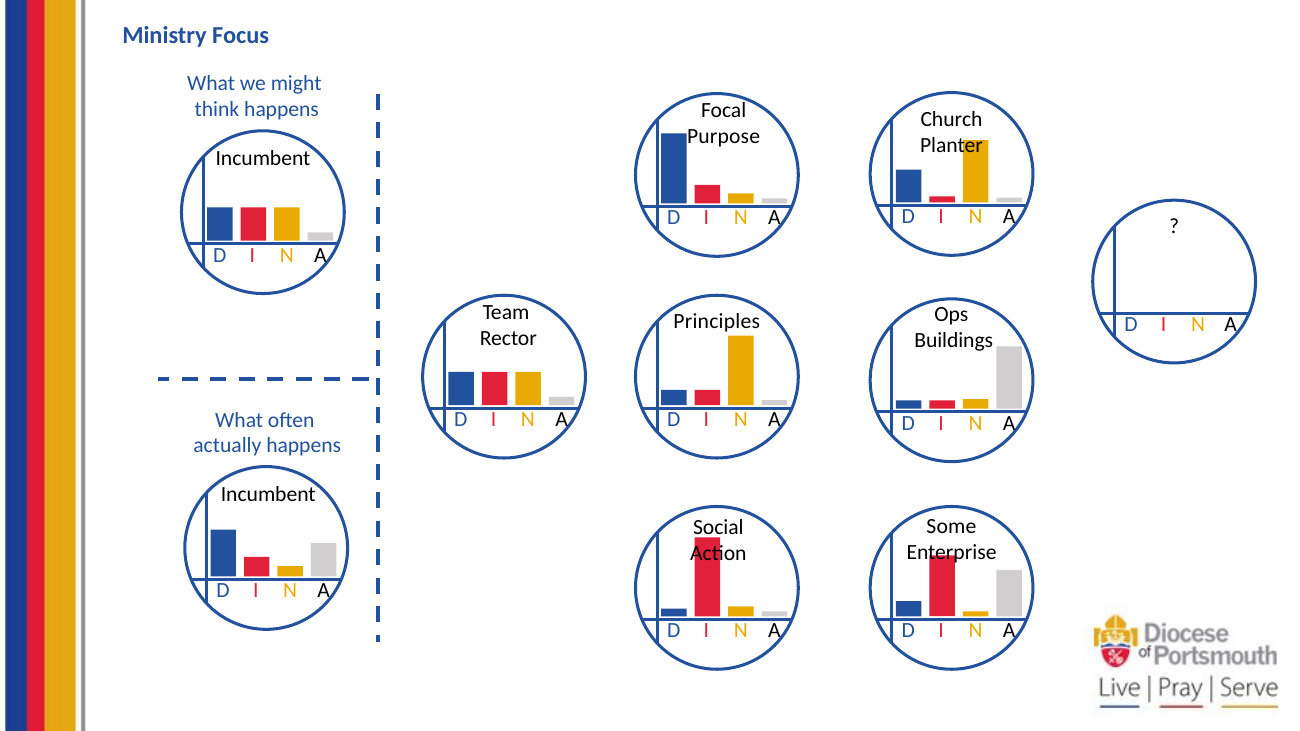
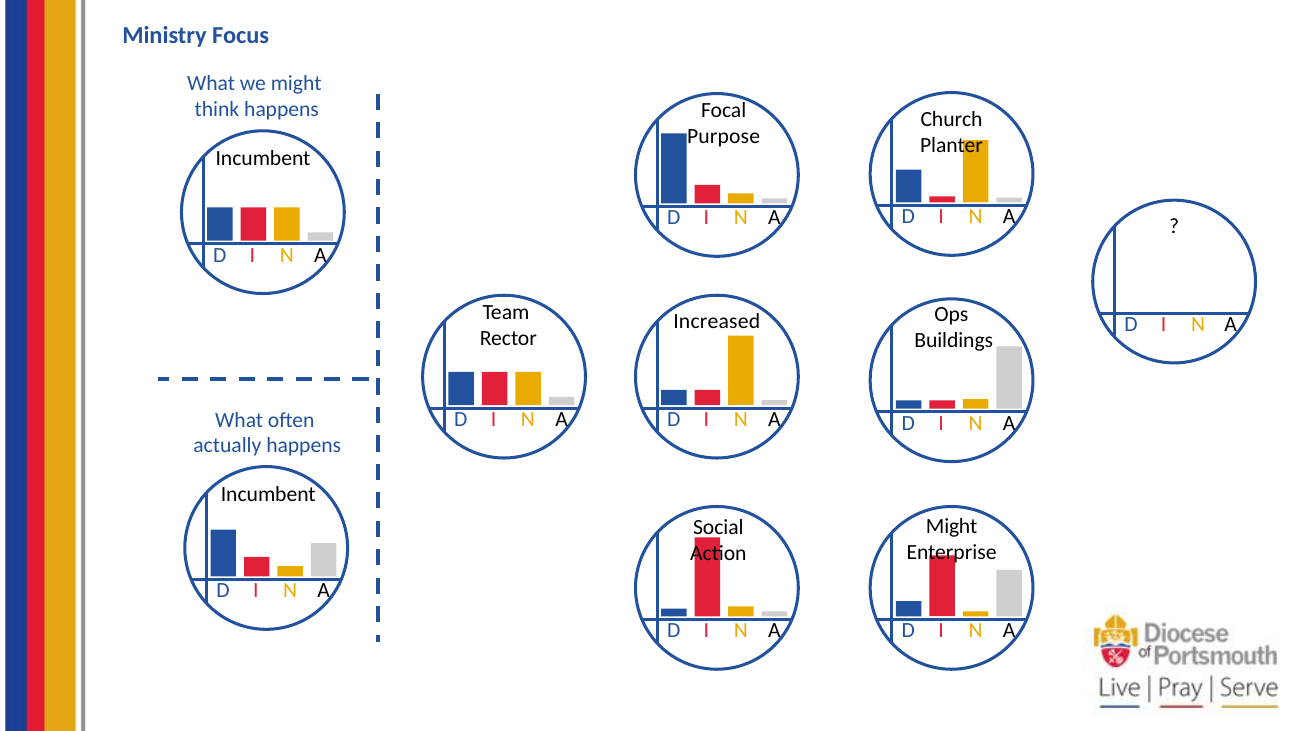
Principles: Principles -> Increased (717, 322)
Some: Some -> Might (952, 527)
